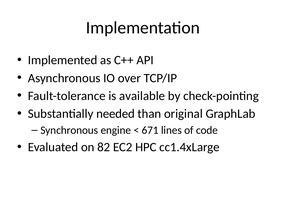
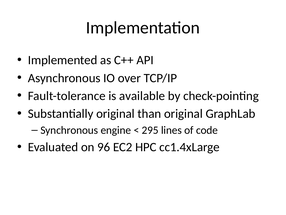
Substantially needed: needed -> original (115, 113)
671: 671 -> 295 (150, 130)
82: 82 -> 96 (104, 147)
